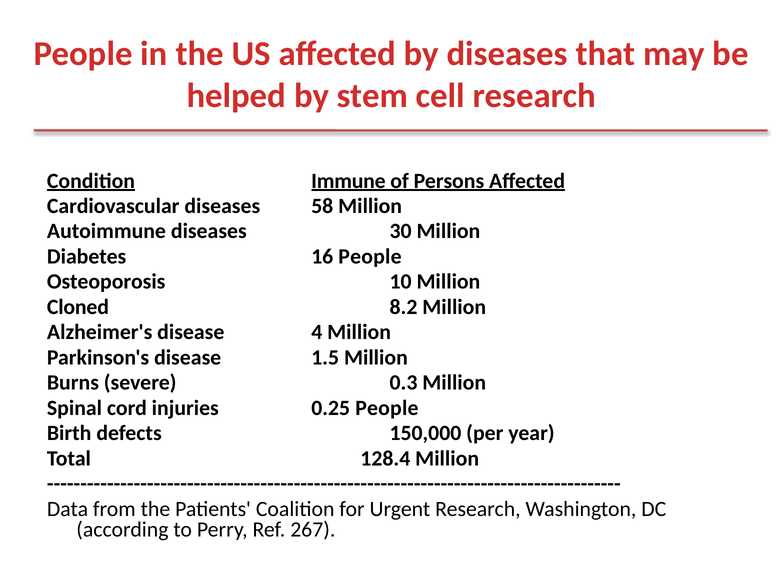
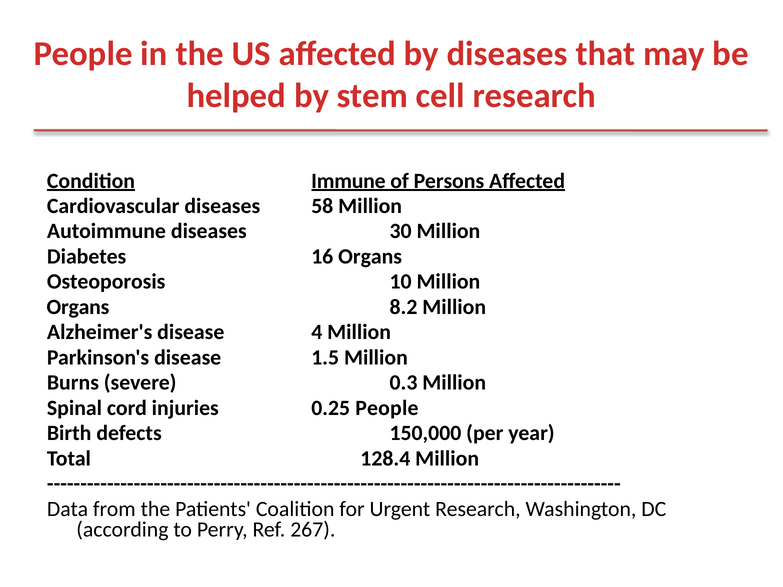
16 People: People -> Organs (370, 257)
Cloned: Cloned -> Organs (78, 307)
